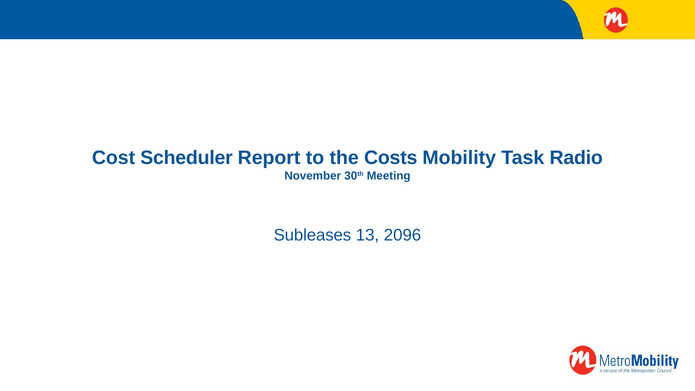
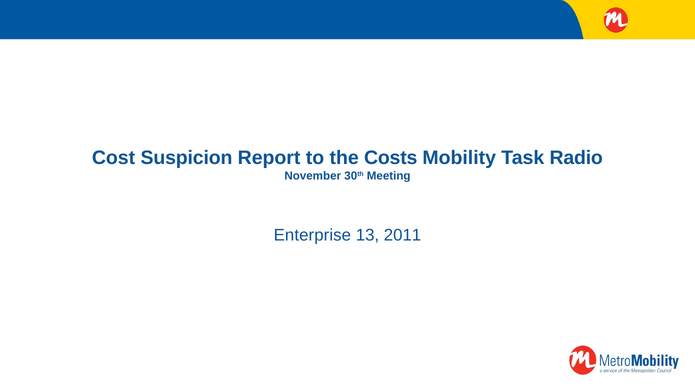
Scheduler: Scheduler -> Suspicion (186, 158)
Subleases: Subleases -> Enterprise (312, 235)
2096: 2096 -> 2011 (403, 235)
